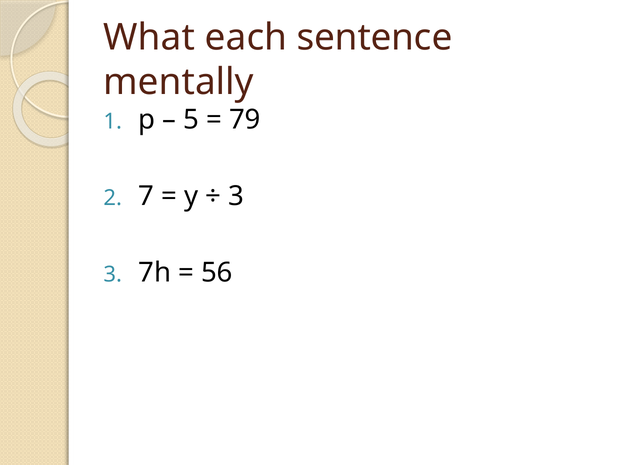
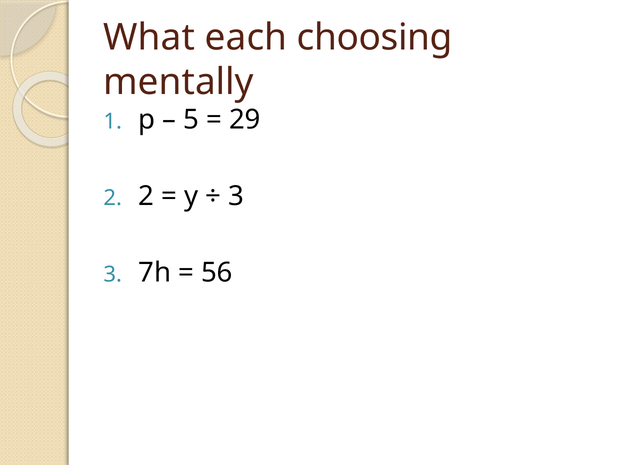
sentence: sentence -> choosing (375, 38)
79: 79 -> 29 (245, 120)
7: 7 -> 2 (146, 196)
